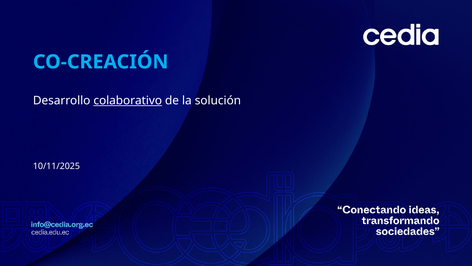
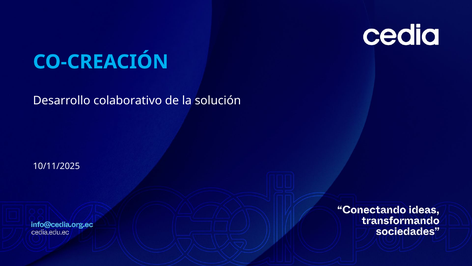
colaborativo underline: present -> none (128, 100)
